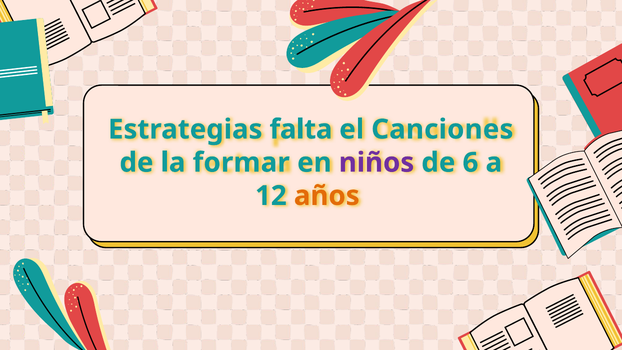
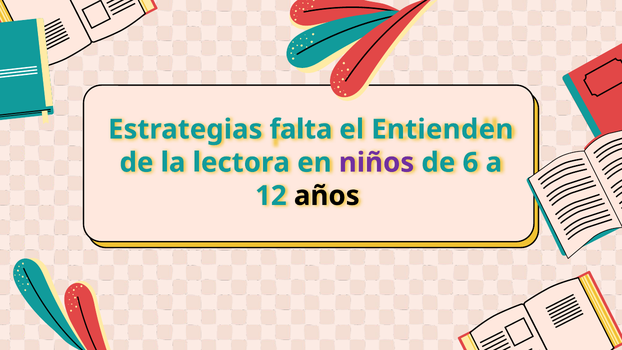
Canciones: Canciones -> Entienden (442, 129)
formar: formar -> lectora (241, 163)
años colour: orange -> black (327, 196)
